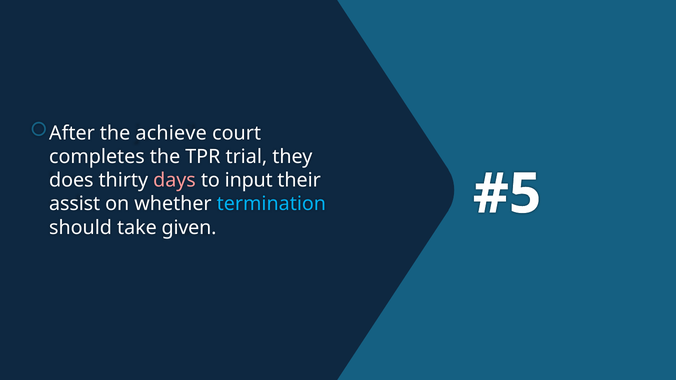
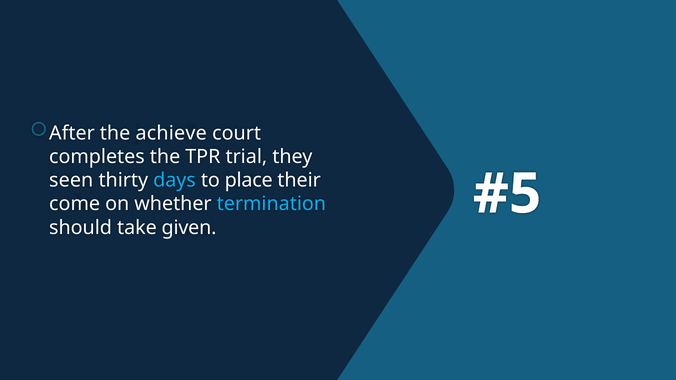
does: does -> seen (71, 180)
days colour: pink -> light blue (175, 180)
input: input -> place (249, 180)
assist: assist -> come (75, 204)
